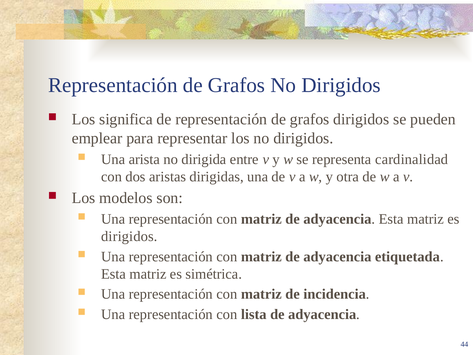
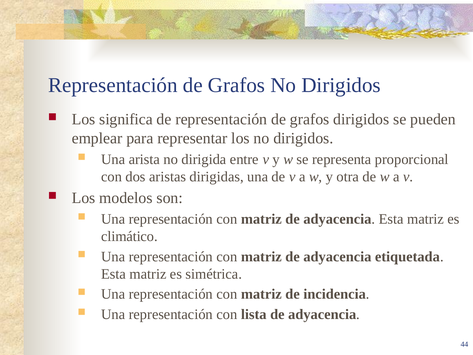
cardinalidad: cardinalidad -> proporcional (412, 159)
dirigidos: dirigidos -> climático (129, 236)
